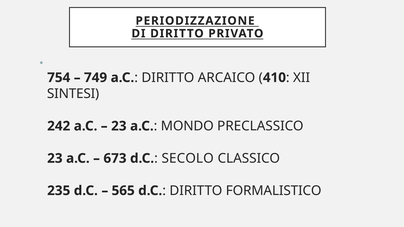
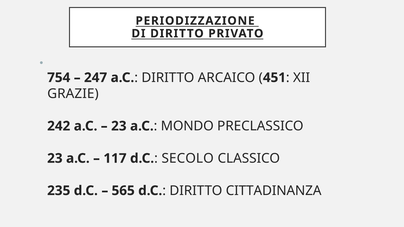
749: 749 -> 247 (96, 78)
410: 410 -> 451 (274, 78)
SINTESI: SINTESI -> GRAZIE (73, 94)
673: 673 -> 117 (115, 159)
FORMALISTICO: FORMALISTICO -> CITTADINANZA (274, 191)
